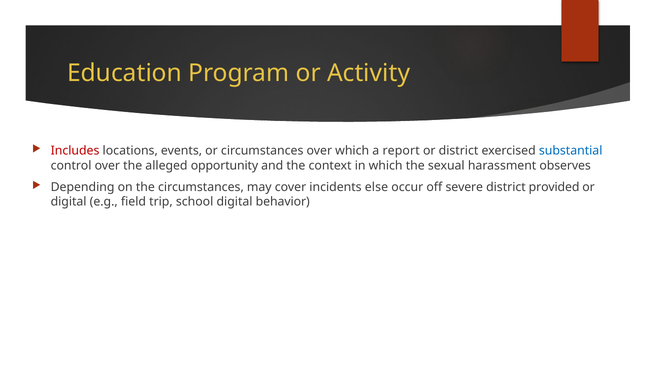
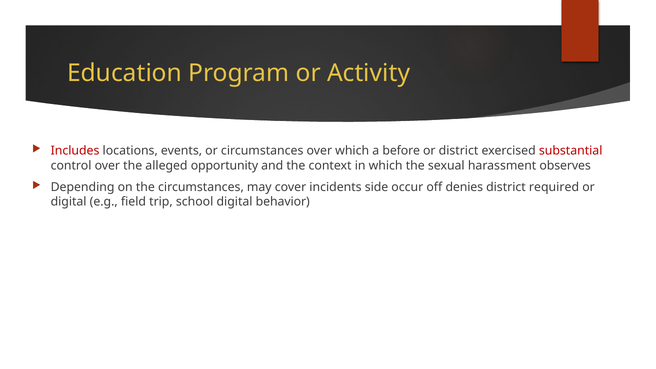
report: report -> before (401, 151)
substantial colour: blue -> red (571, 151)
else: else -> side (377, 187)
severe: severe -> denies (464, 187)
provided: provided -> required (554, 187)
